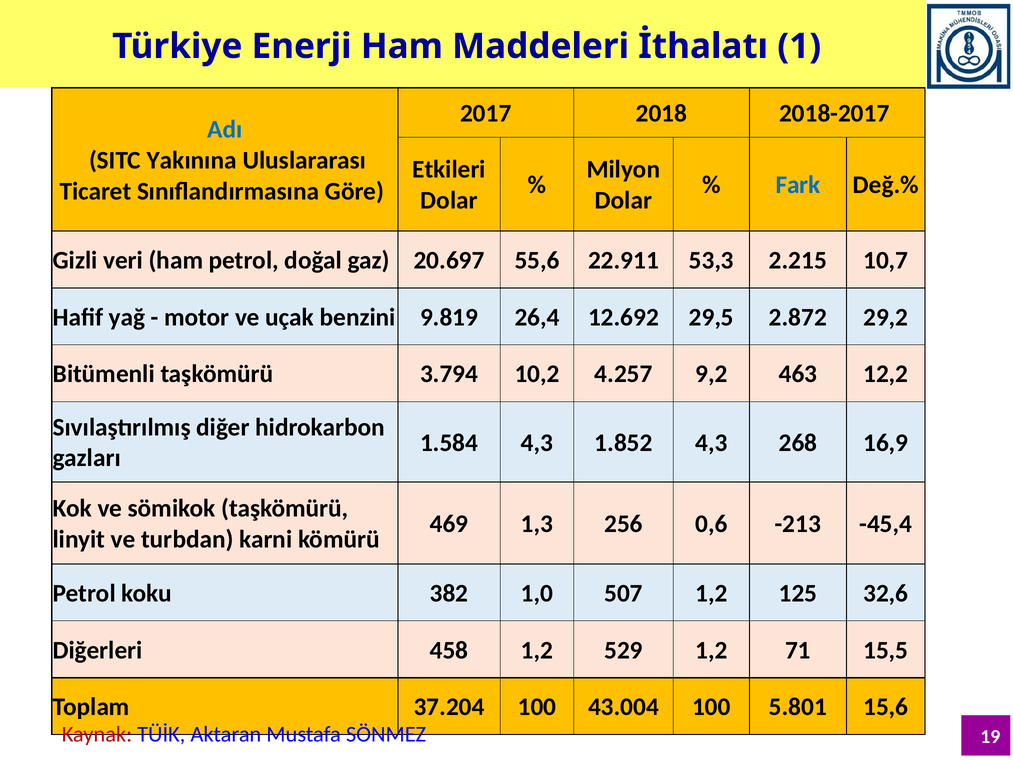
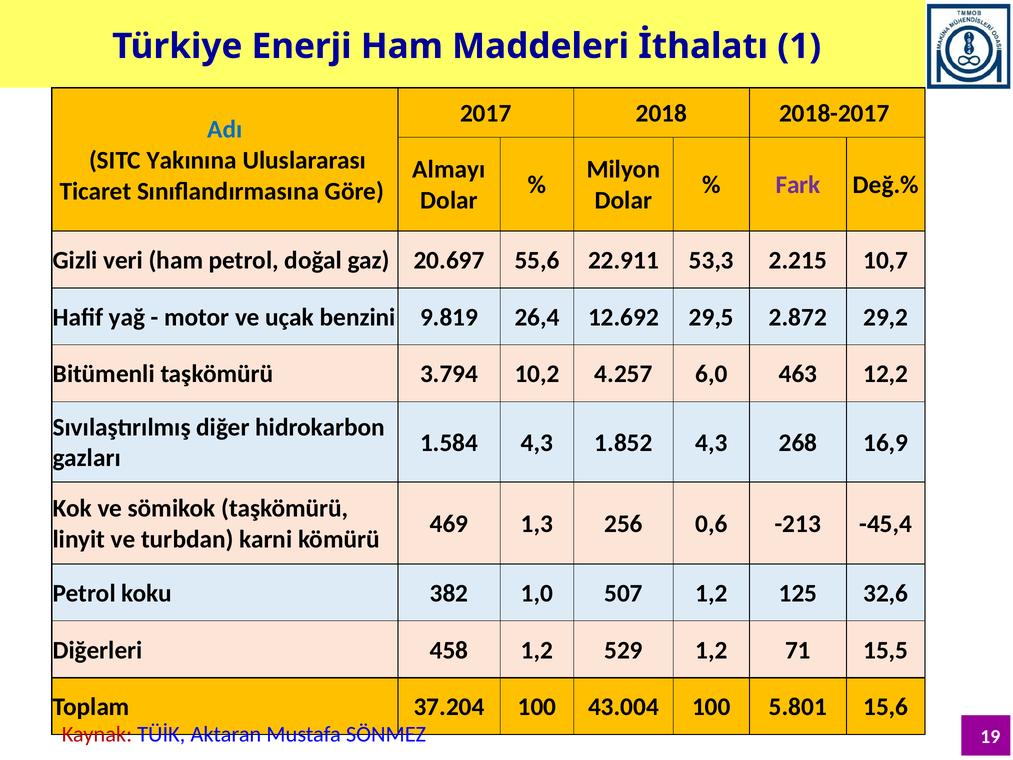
Etkileri: Etkileri -> Almayı (449, 170)
Fark colour: blue -> purple (798, 185)
9,2: 9,2 -> 6,0 (711, 374)
